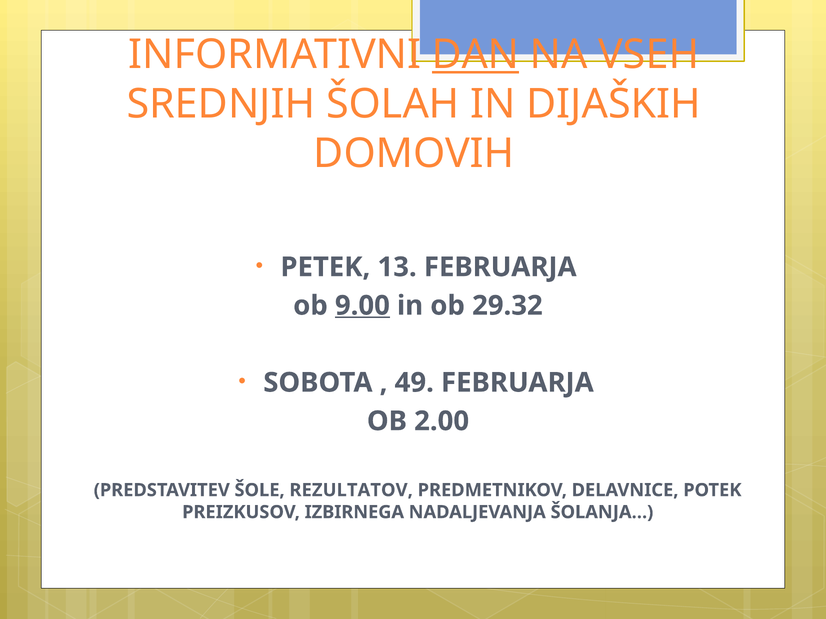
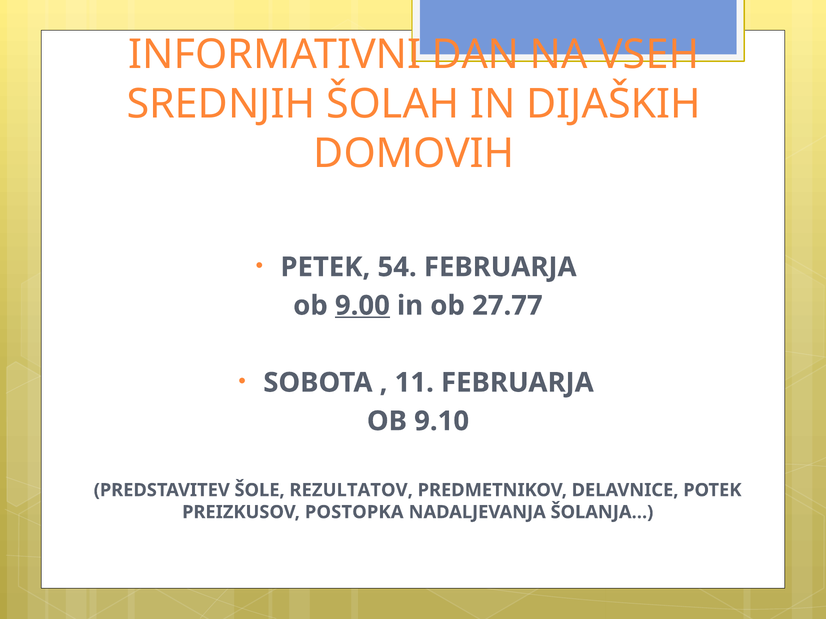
DAN underline: present -> none (476, 54)
13: 13 -> 54 (397, 267)
29.32: 29.32 -> 27.77 (507, 306)
49: 49 -> 11 (414, 383)
2.00: 2.00 -> 9.10 (442, 421)
IZBIRNEGA: IZBIRNEGA -> POSTOPKA (354, 513)
